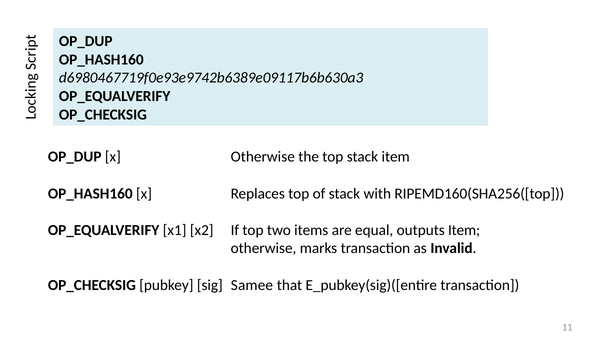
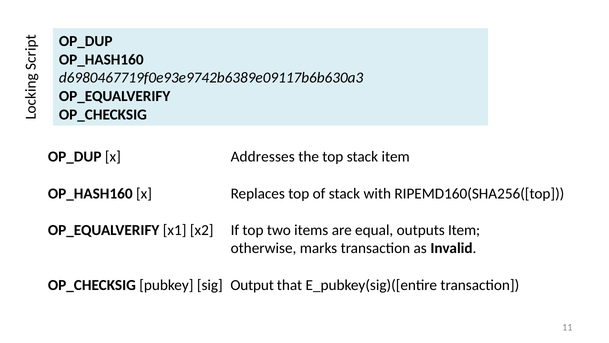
x Otherwise: Otherwise -> Addresses (263, 157)
Samee: Samee -> Output (252, 285)
